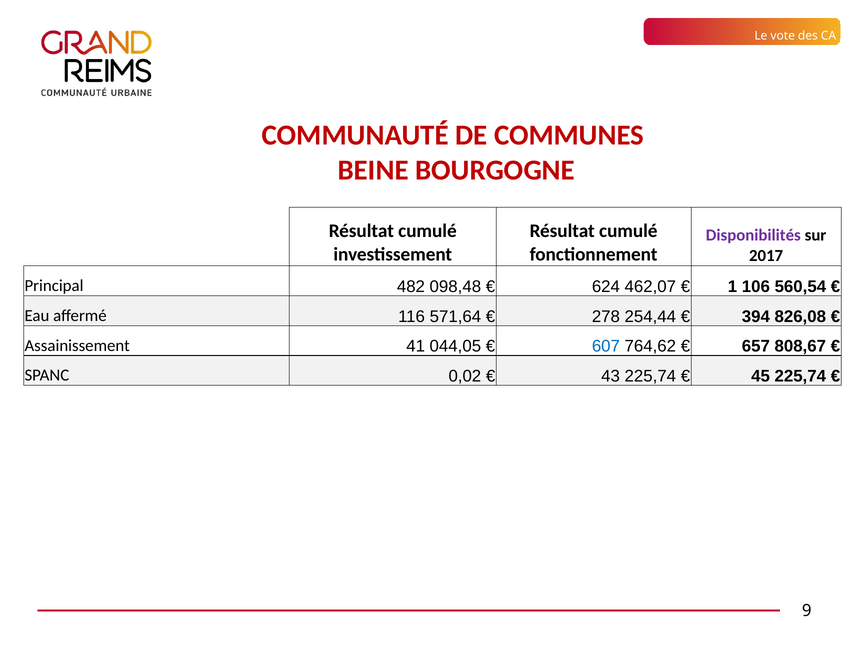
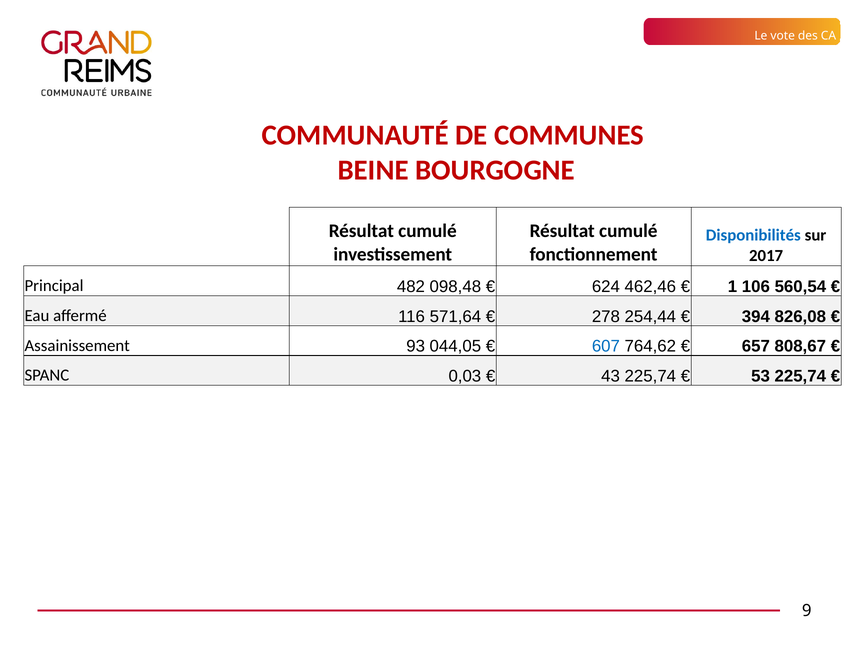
Disponibilités colour: purple -> blue (753, 235)
462,07: 462,07 -> 462,46 (650, 286)
41: 41 -> 93 (416, 346)
0,02: 0,02 -> 0,03 (465, 376)
45: 45 -> 53 (761, 376)
